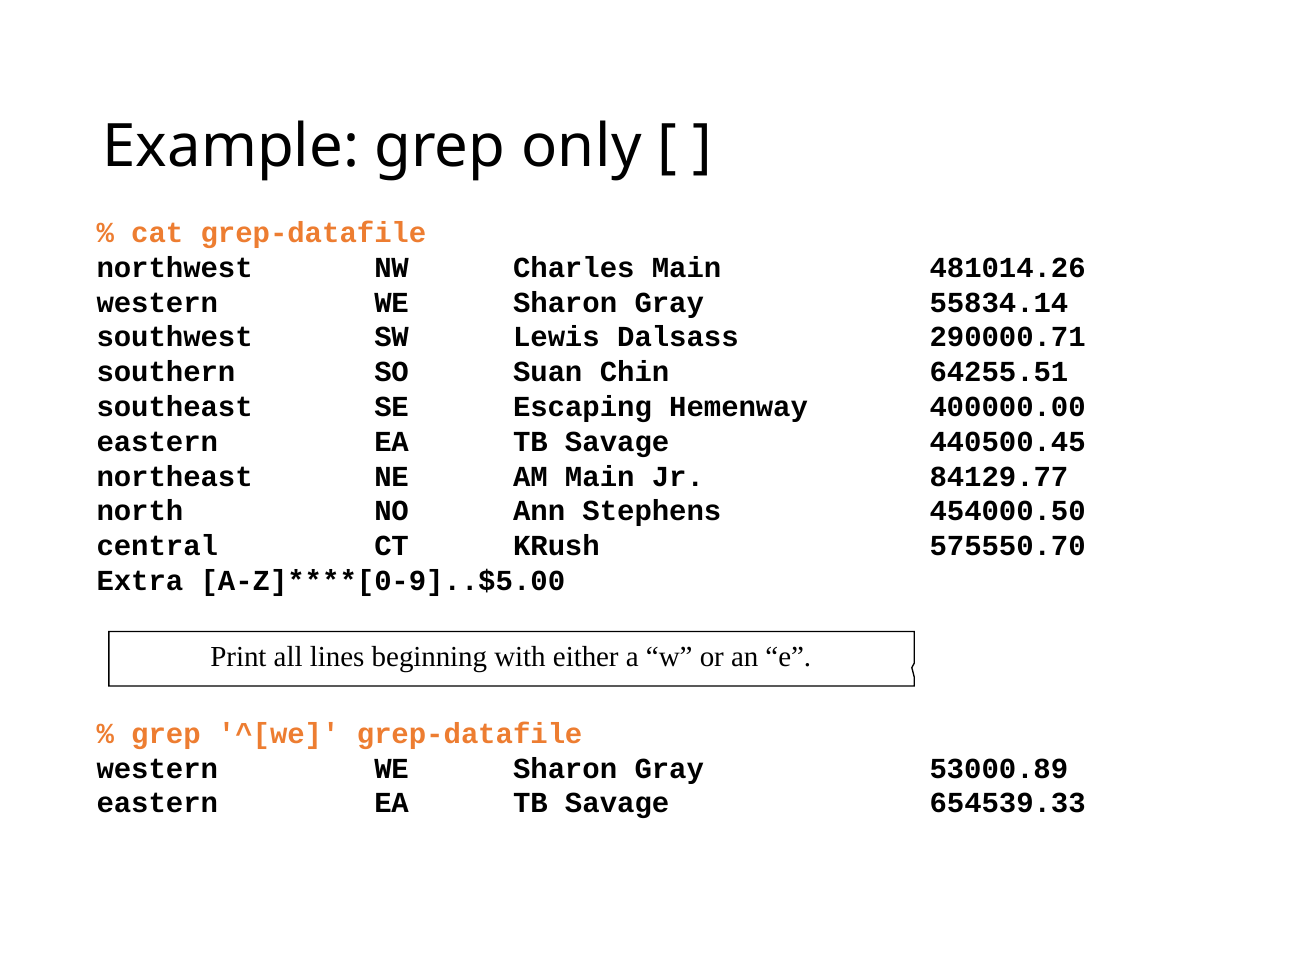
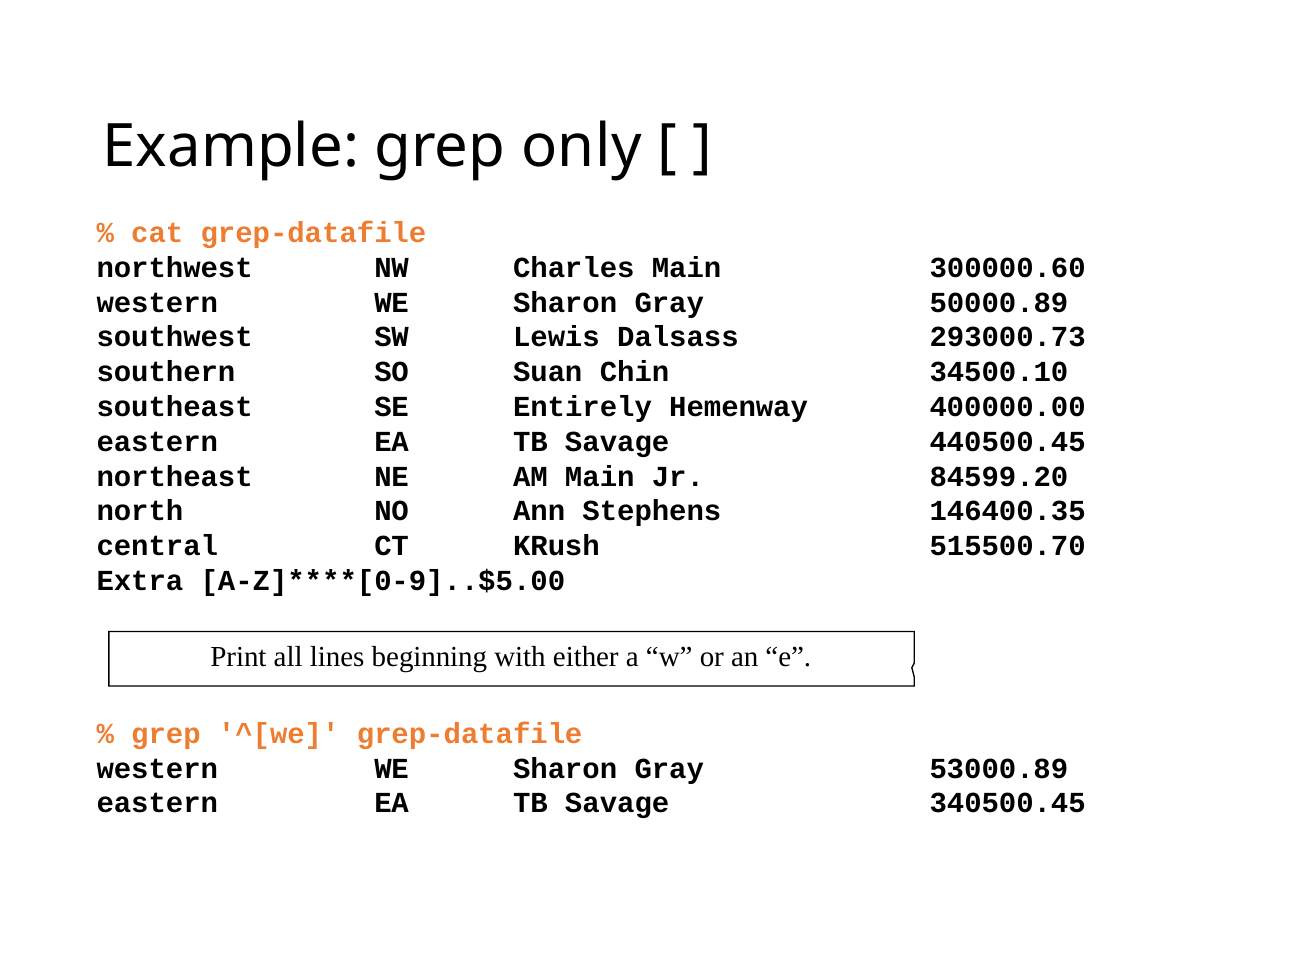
481014.26: 481014.26 -> 300000.60 (1008, 267)
55834.14: 55834.14 -> 50000.89 (999, 302)
290000.71: 290000.71 -> 293000.73 (1008, 337)
64255.51: 64255.51 -> 34500.10 (999, 372)
Escaping: Escaping -> Entirely (582, 407)
84129.77: 84129.77 -> 84599.20 (999, 476)
454000.50: 454000.50 -> 146400.35 (1008, 511)
575550.70: 575550.70 -> 515500.70 (1008, 546)
654539.33: 654539.33 -> 340500.45 (1008, 803)
